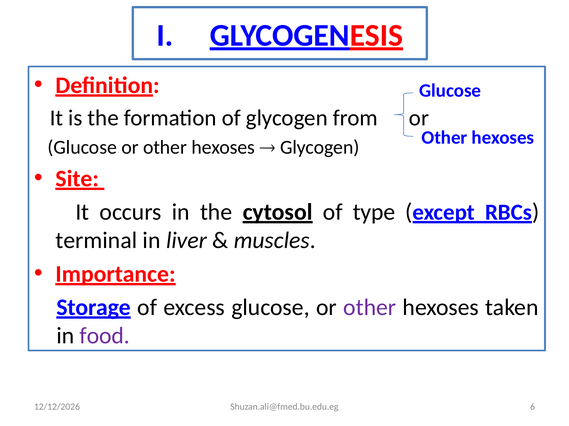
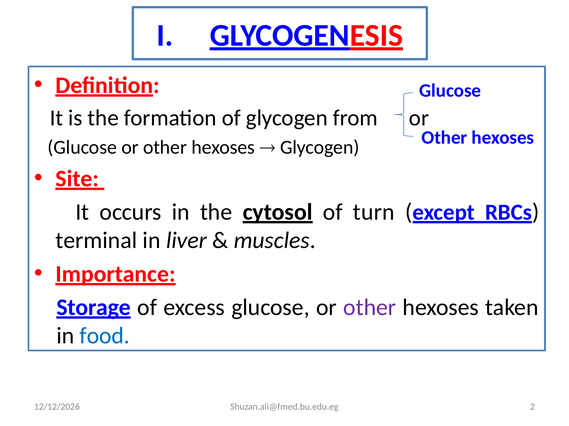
type: type -> turn (374, 212)
food colour: purple -> blue (105, 336)
6: 6 -> 2 (533, 407)
